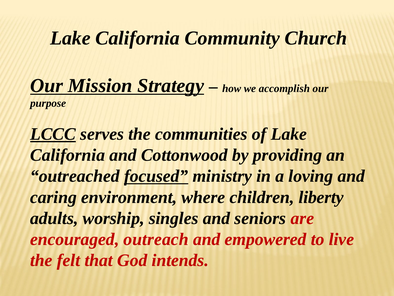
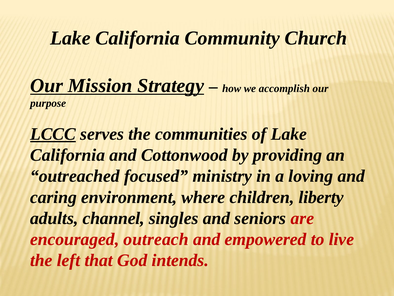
focused underline: present -> none (156, 176)
worship: worship -> channel (114, 218)
felt: felt -> left (68, 260)
